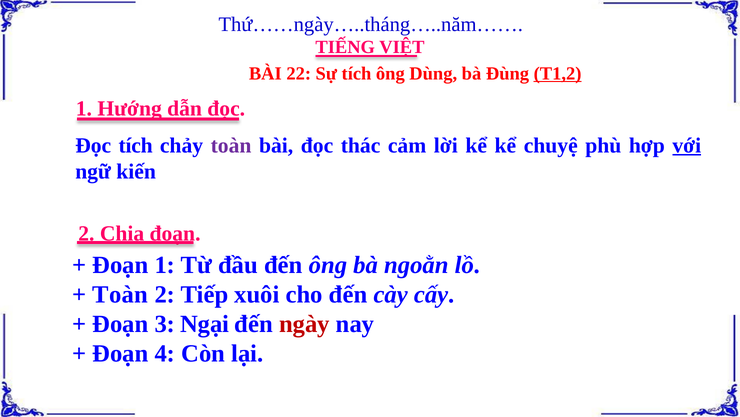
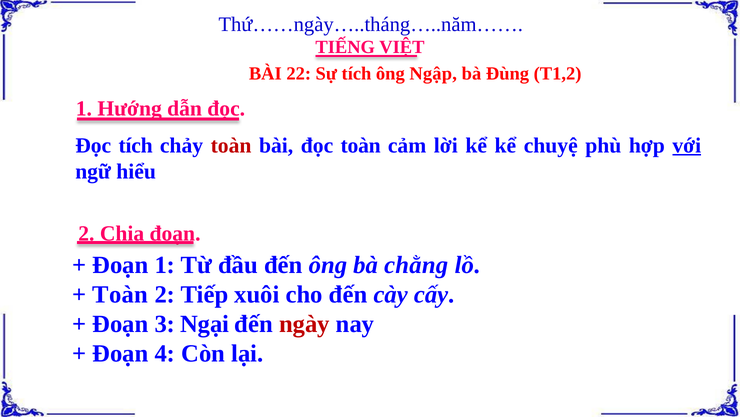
Dùng: Dùng -> Ngập (433, 73)
T1,2 underline: present -> none (558, 73)
toàn colour: purple -> red (231, 145)
đọc thác: thác -> toàn (361, 145)
kiến: kiến -> hiểu (136, 171)
ngoằn: ngoằn -> chằng (416, 264)
